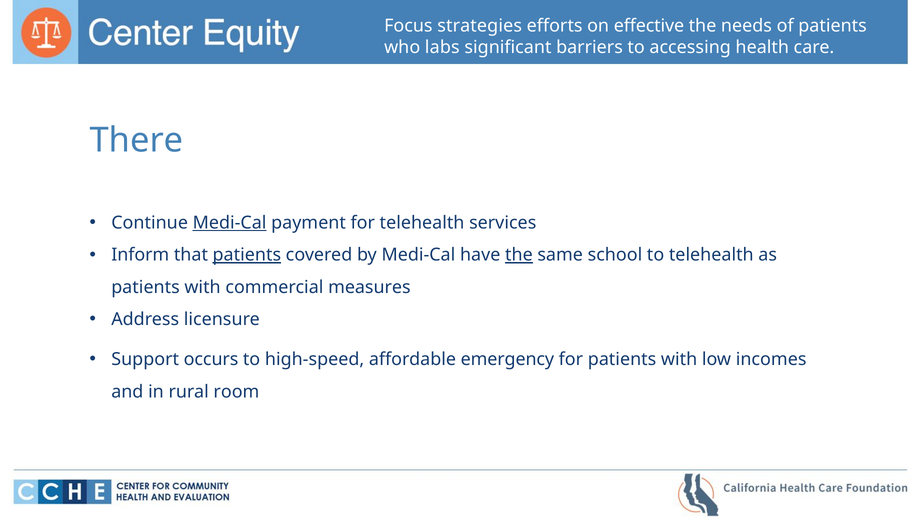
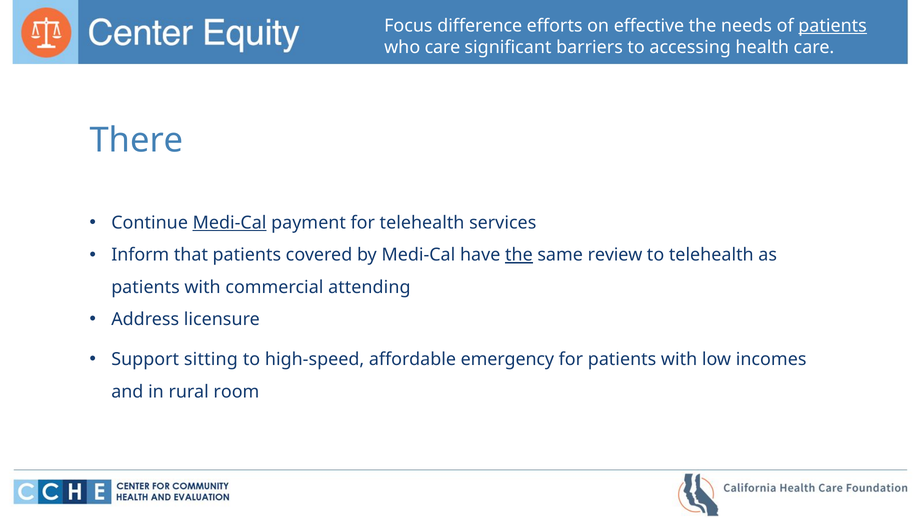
strategies: strategies -> difference (480, 26)
patients underline: none -> present (833, 26)
who labs: labs -> care (442, 47)
patients underline: present -> none (247, 255)
school: school -> review (615, 255)
measures: measures -> attending (369, 287)
occurs: occurs -> sitting (211, 359)
